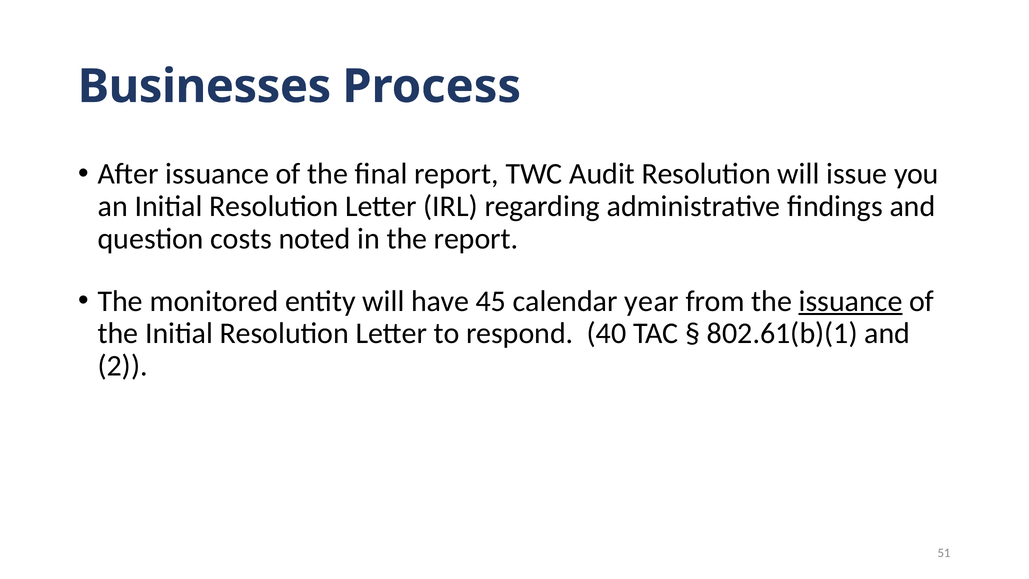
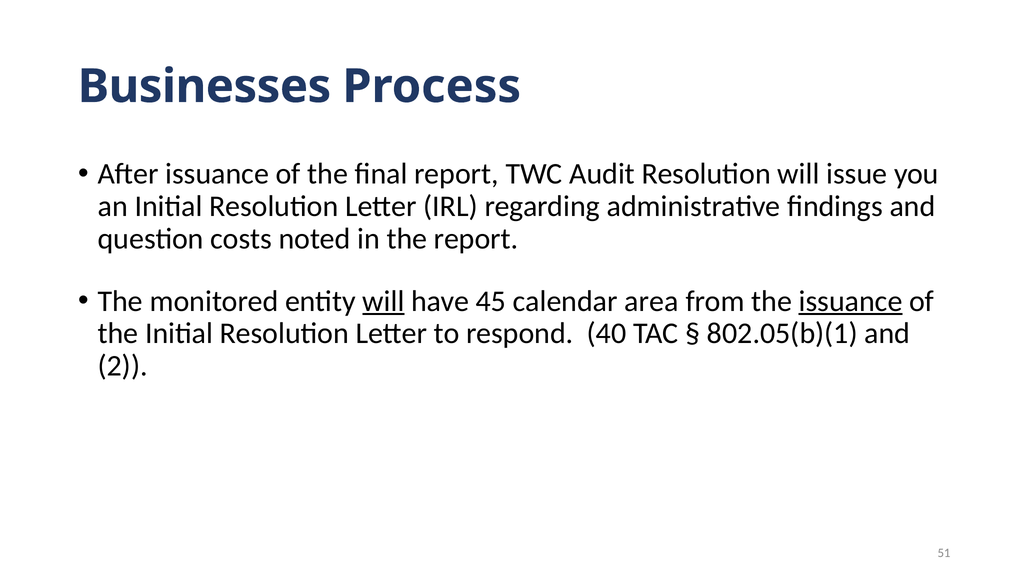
will underline: none -> present (383, 301)
year: year -> area (652, 301)
802.61(b)(1: 802.61(b)(1 -> 802.05(b)(1 (782, 333)
